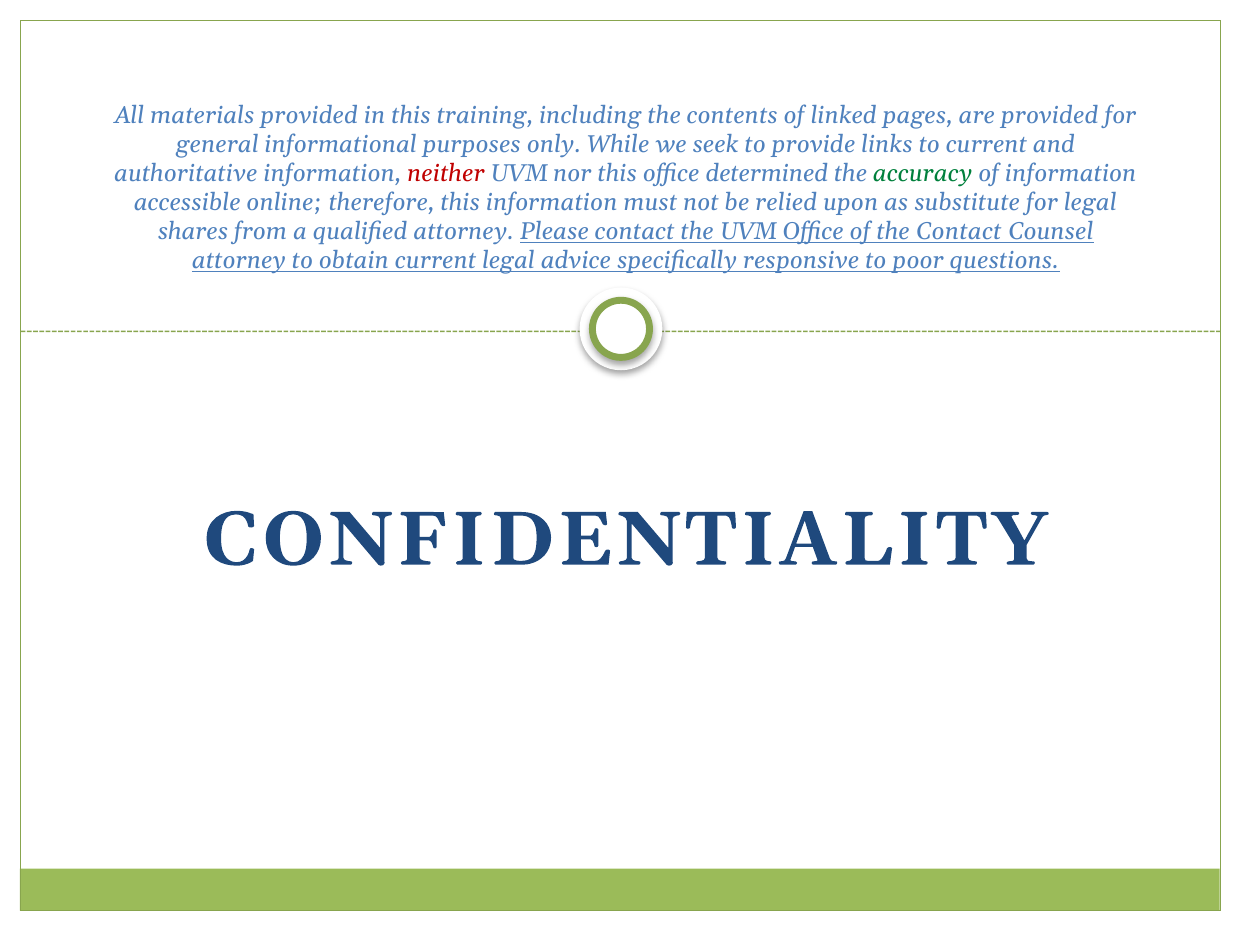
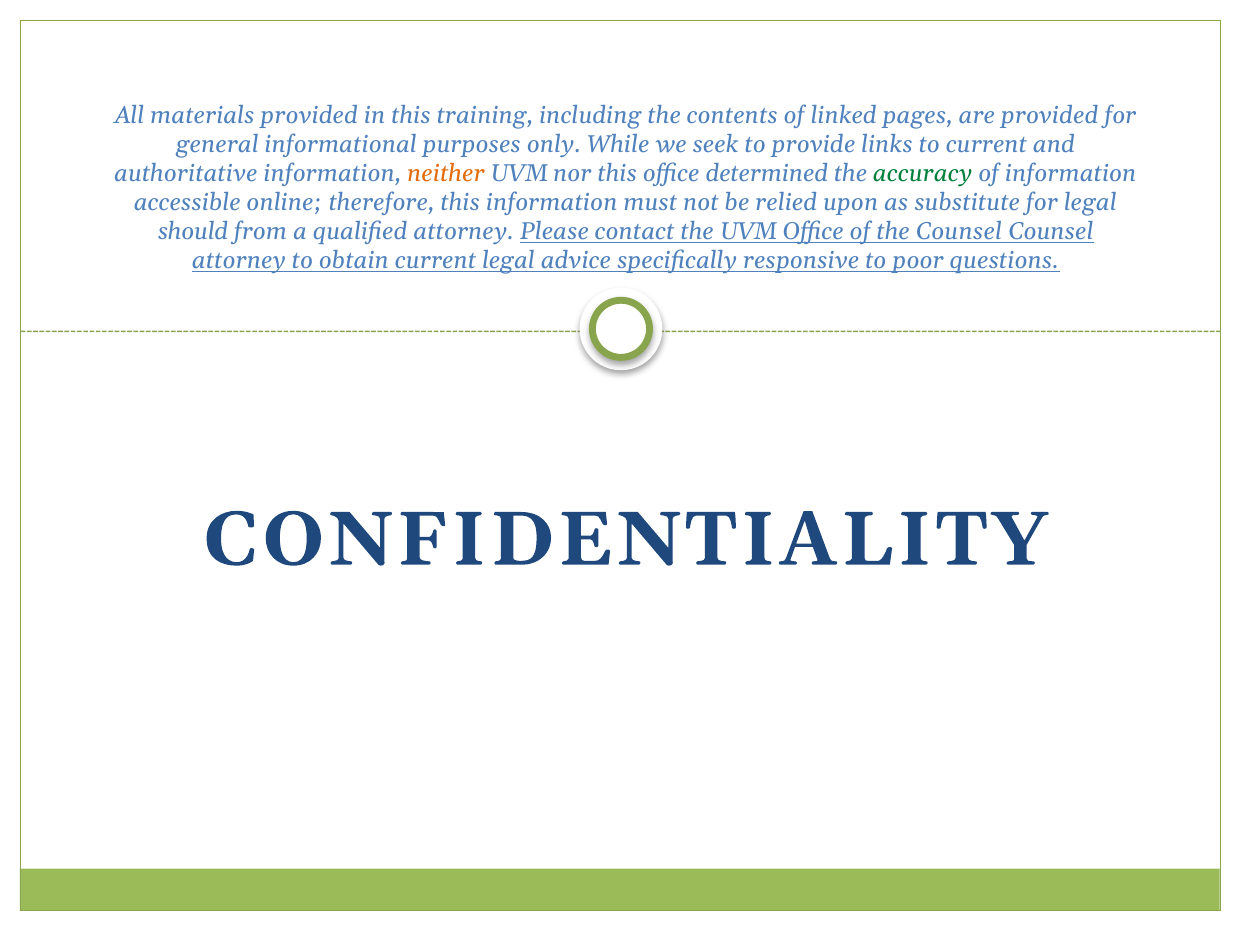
neither colour: red -> orange (446, 173)
shares: shares -> should (193, 231)
the Contact: Contact -> Counsel (959, 231)
